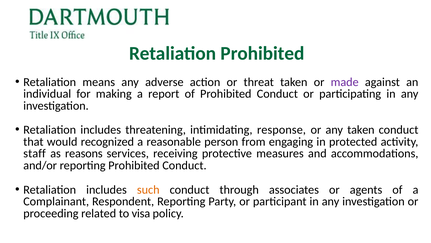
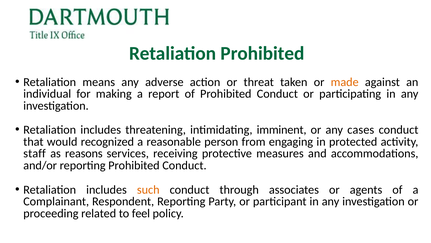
made colour: purple -> orange (345, 82)
response: response -> imminent (282, 130)
any taken: taken -> cases (361, 130)
visa: visa -> feel (141, 213)
